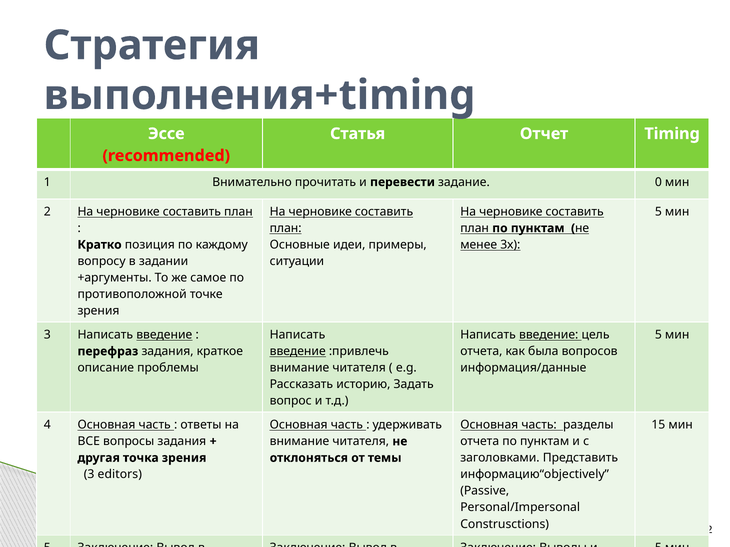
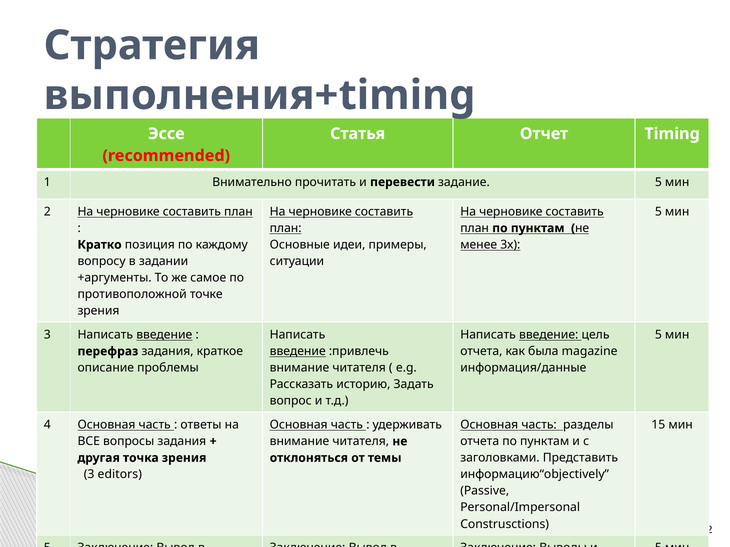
задание 0: 0 -> 5 (658, 182)
вопросов: вопросов -> magazine (590, 352)
